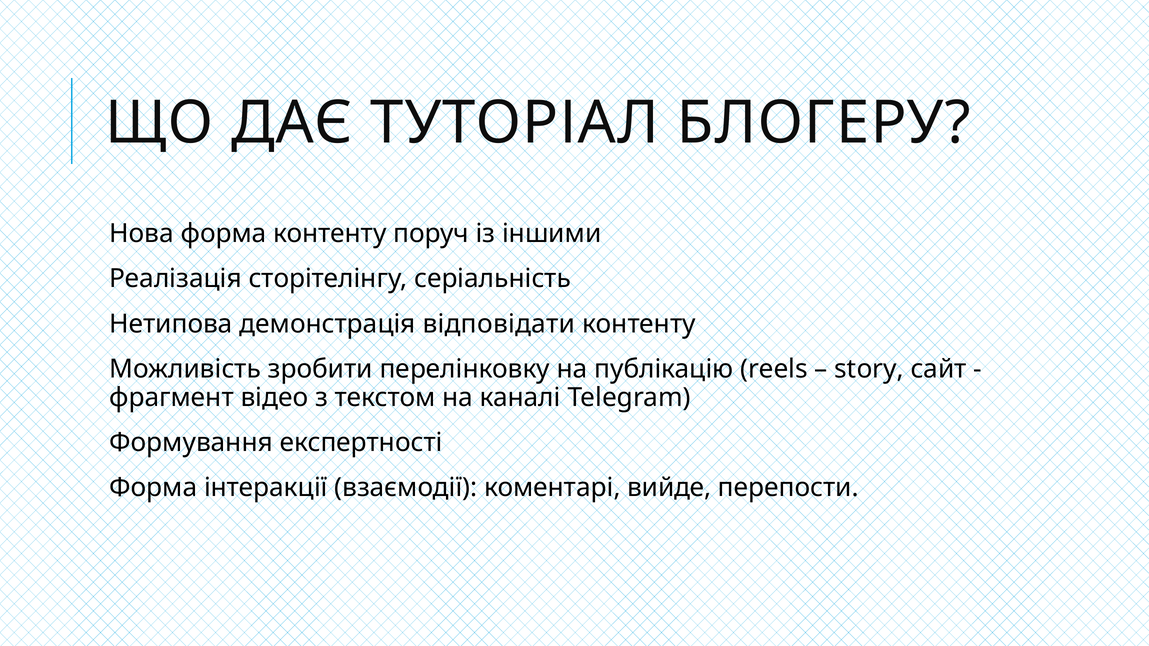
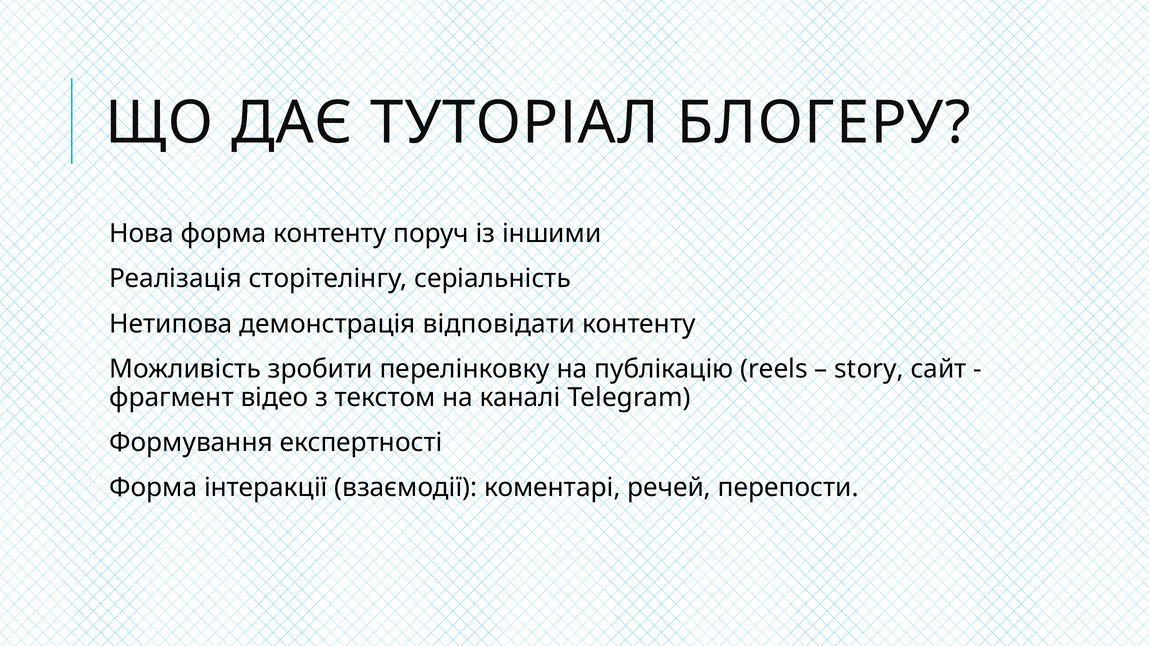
вийде: вийде -> речей (669, 488)
